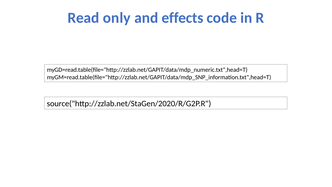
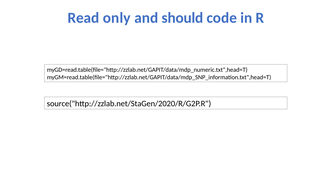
effects: effects -> should (182, 18)
